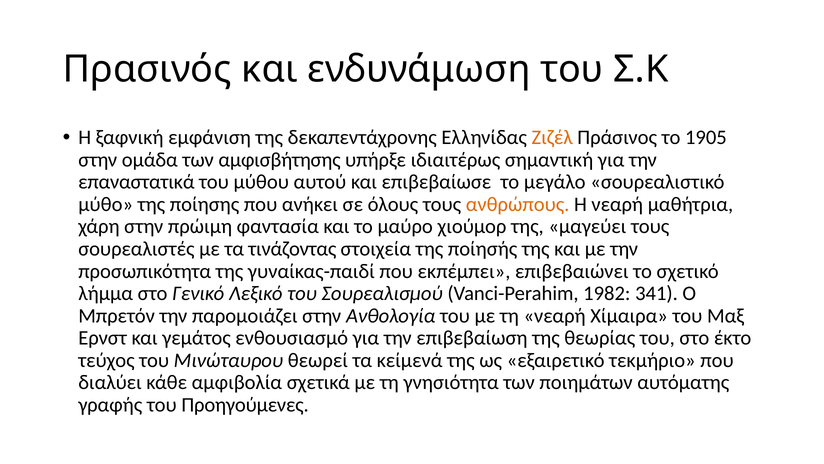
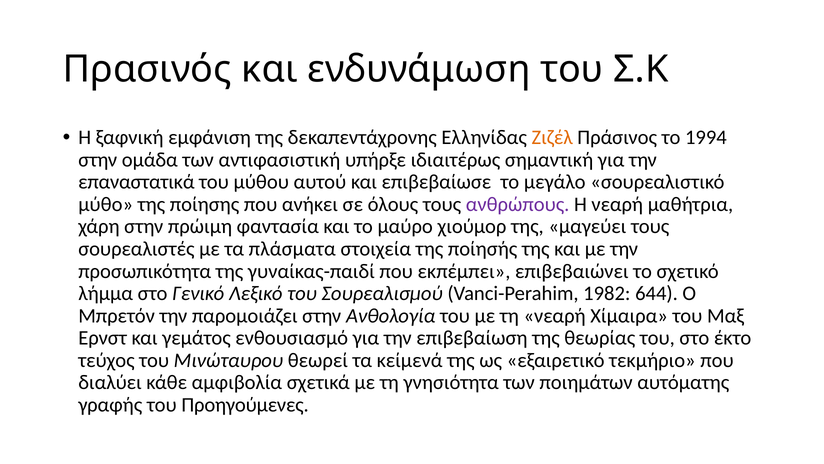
1905: 1905 -> 1994 (706, 137)
αμφισβήτησης: αμφισβήτησης -> αντιφασιστική (279, 160)
ανθρώπους colour: orange -> purple (518, 204)
τινάζοντας: τινάζοντας -> πλάσματα (292, 249)
341: 341 -> 644 (657, 293)
